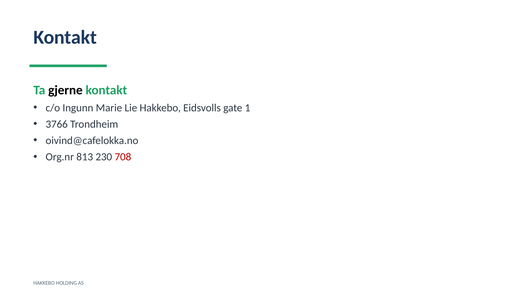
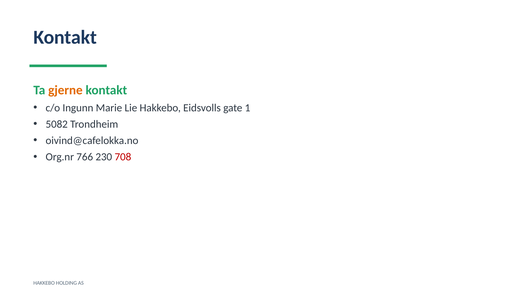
gjerne colour: black -> orange (65, 90)
3766: 3766 -> 5082 (57, 124)
813: 813 -> 766 (85, 157)
